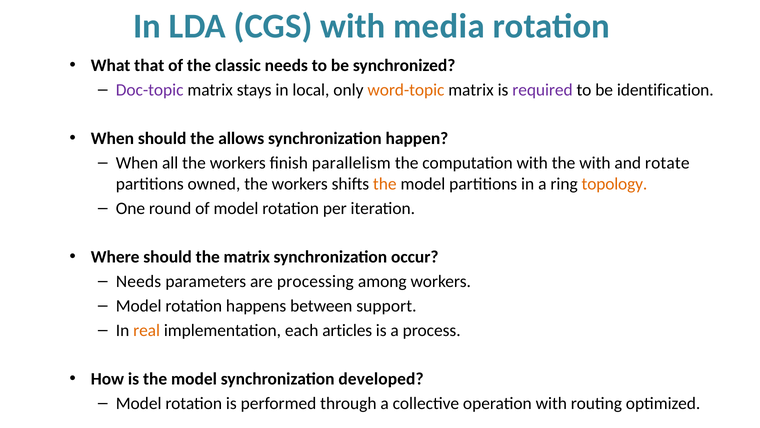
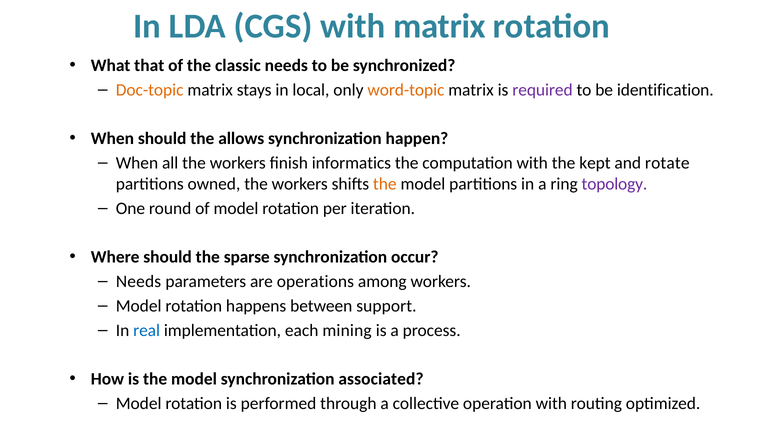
with media: media -> matrix (439, 26)
Doc-topic colour: purple -> orange (150, 90)
parallelism: parallelism -> informatics (351, 163)
the with: with -> kept (595, 163)
topology colour: orange -> purple (614, 184)
the matrix: matrix -> sparse (247, 257)
processing: processing -> operations (315, 281)
real colour: orange -> blue (147, 330)
articles: articles -> mining (347, 330)
developed: developed -> associated (381, 379)
